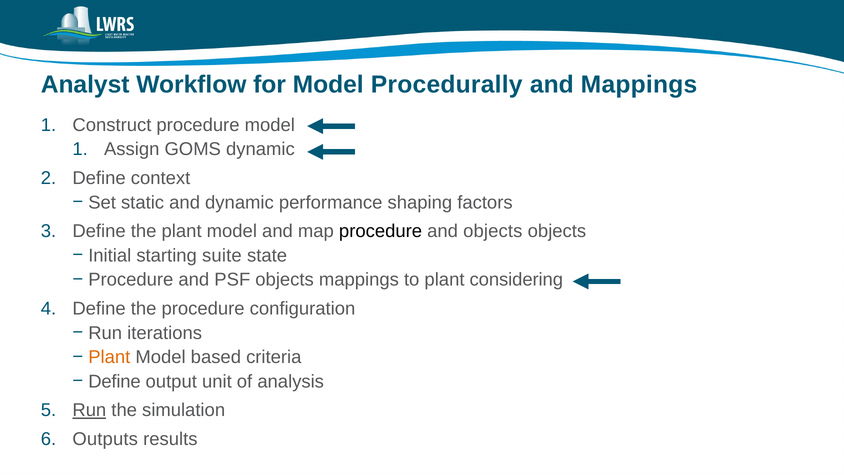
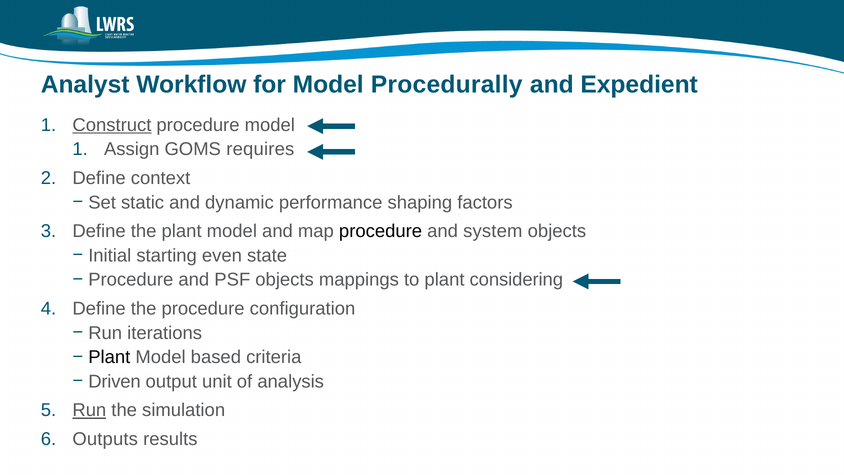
and Mappings: Mappings -> Expedient (639, 85)
Construct underline: none -> present (112, 125)
GOMS dynamic: dynamic -> requires (260, 149)
and objects: objects -> system (493, 231)
suite: suite -> even (222, 255)
Plant colour: orange -> black (109, 357)
Define: Define -> Driven (114, 381)
